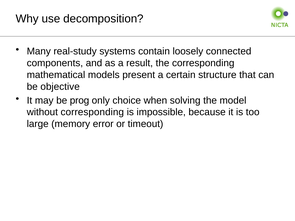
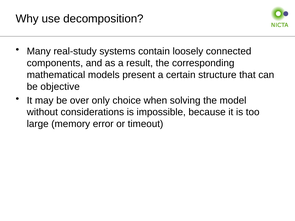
prog: prog -> over (79, 100)
without corresponding: corresponding -> considerations (92, 112)
